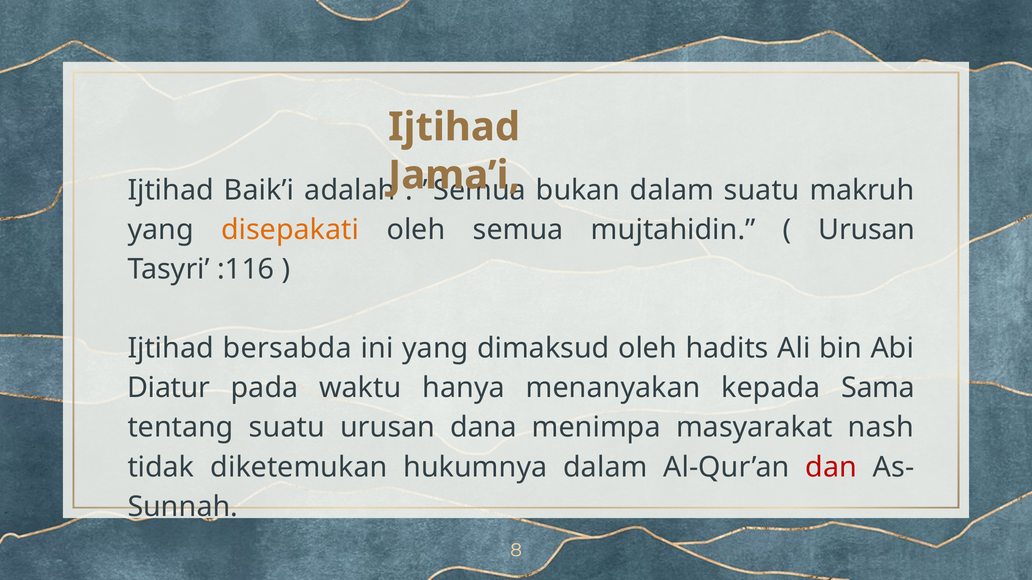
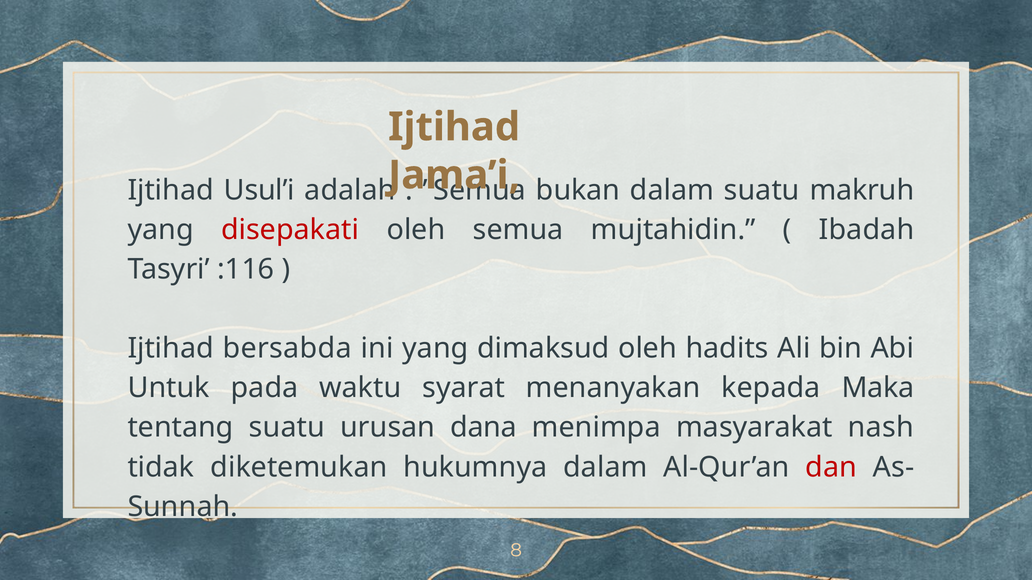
Baik’i: Baik’i -> Usul’i (259, 190)
disepakati colour: orange -> red (290, 230)
Urusan: Urusan -> Ibadah (867, 230)
Diatur: Diatur -> Untuk (169, 388)
hanya: hanya -> syarat (464, 388)
Sama: Sama -> Maka (878, 388)
